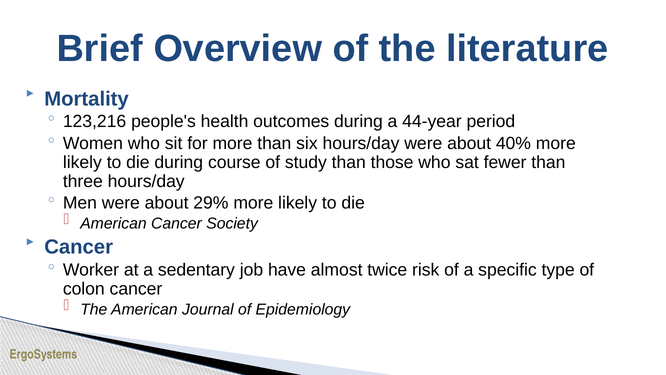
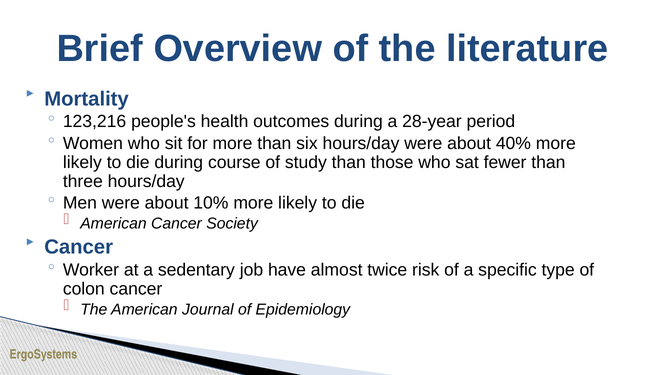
44-year: 44-year -> 28-year (432, 122)
29%: 29% -> 10% (211, 203)
